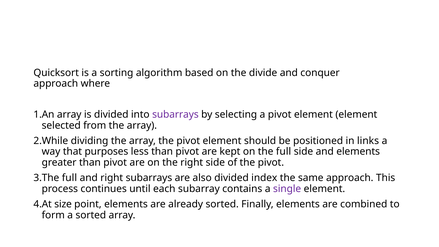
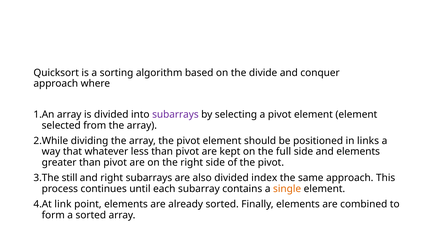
purposes: purposes -> whatever (106, 152)
full: full -> still (70, 178)
single colour: purple -> orange (287, 189)
size: size -> link (63, 204)
